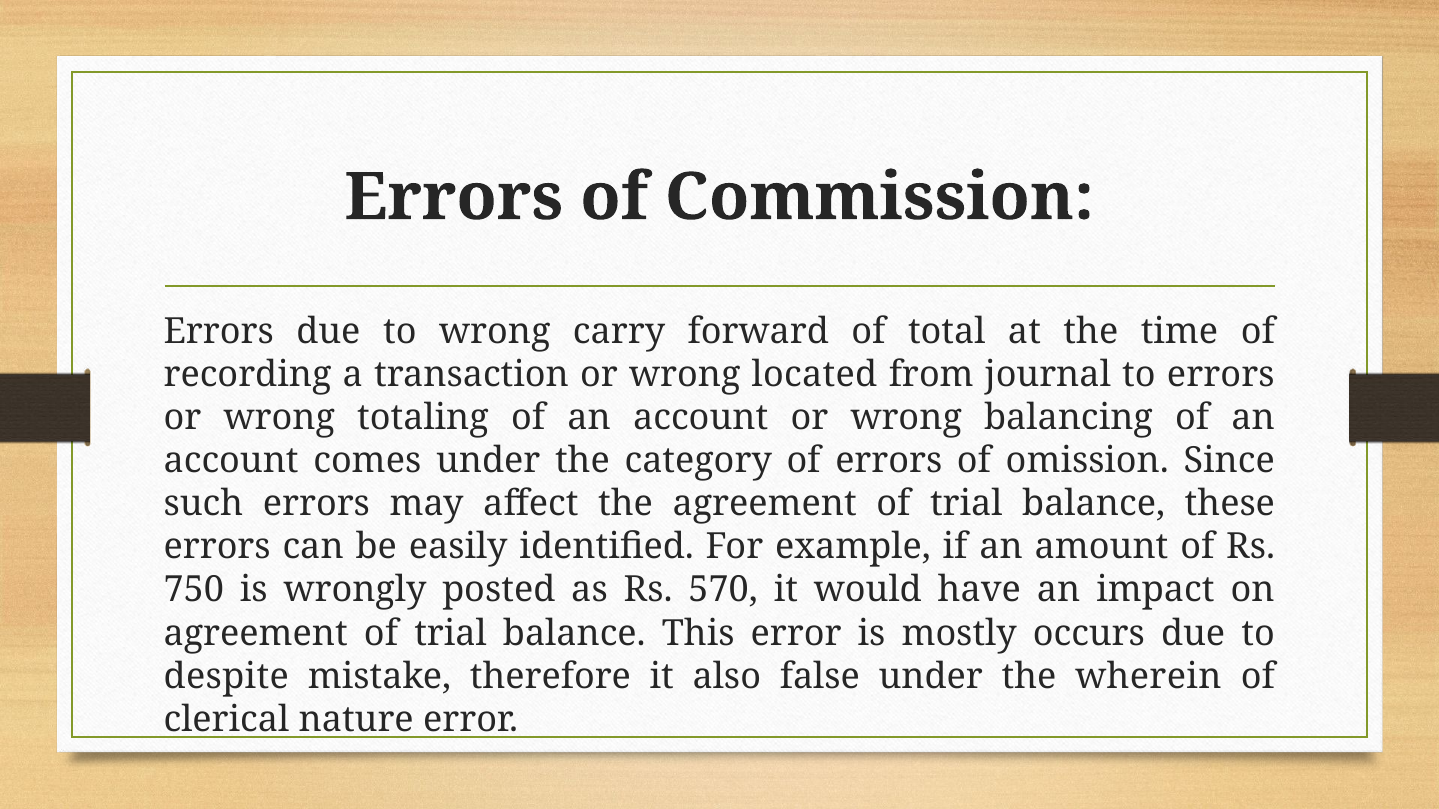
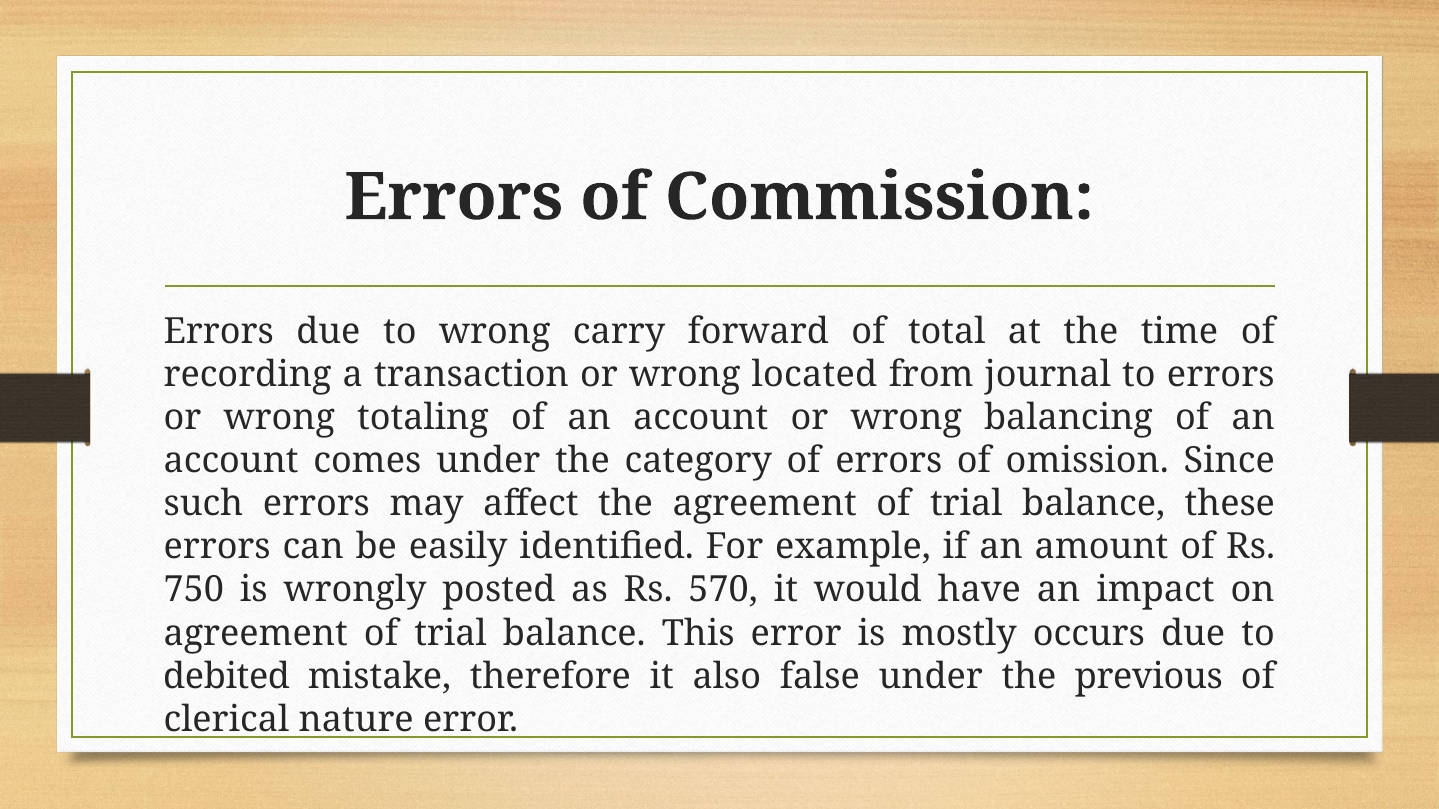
despite: despite -> debited (227, 677)
wherein: wherein -> previous (1149, 677)
